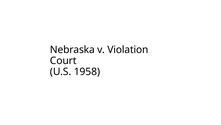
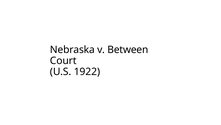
Violation: Violation -> Between (128, 49)
1958: 1958 -> 1922 (87, 71)
